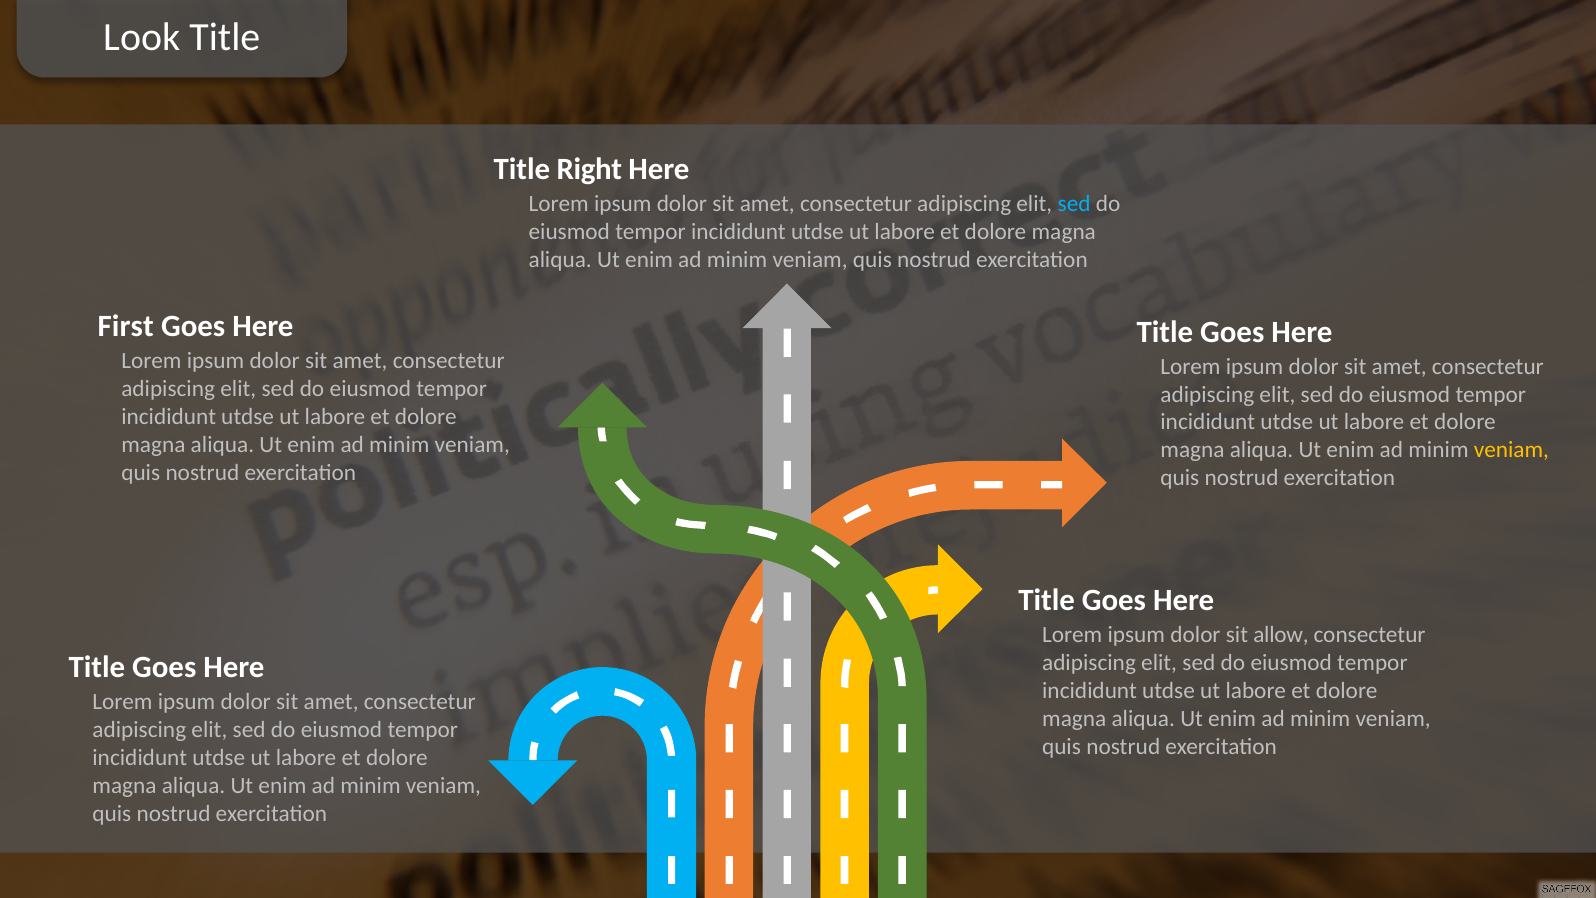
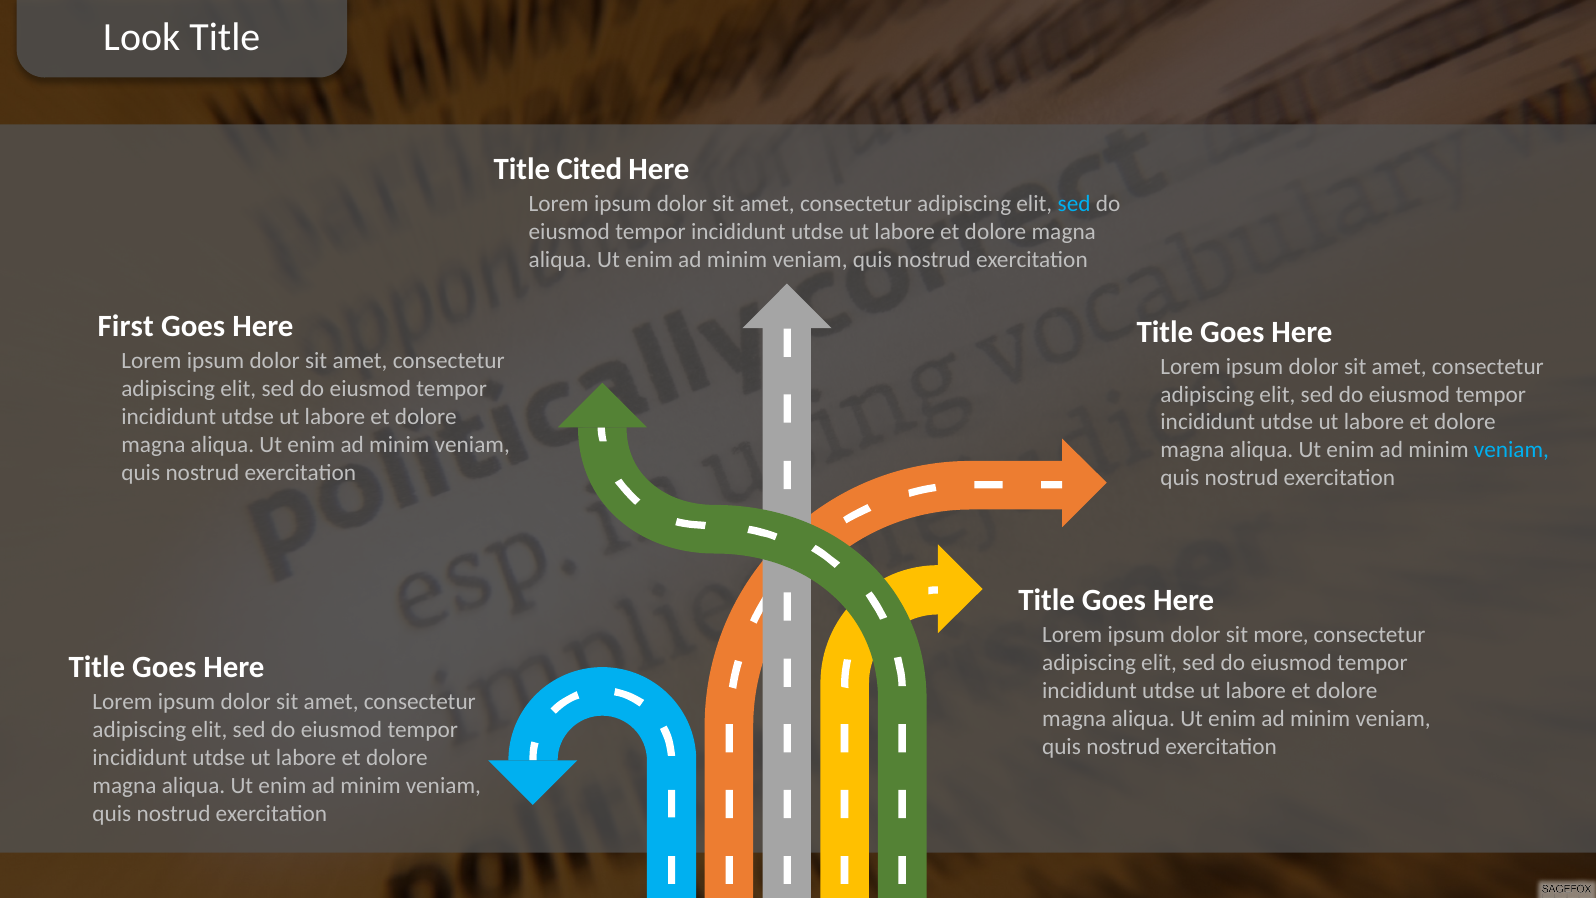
Right: Right -> Cited (589, 170)
veniam colour: yellow -> light blue (1511, 450)
allow: allow -> more (1281, 635)
